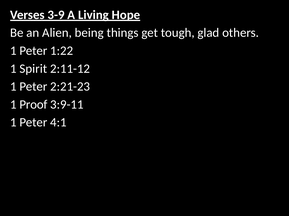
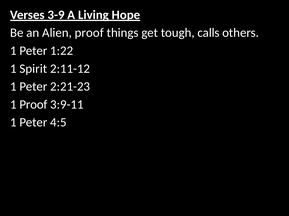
Alien being: being -> proof (89, 33)
glad: glad -> calls (208, 33)
4:1: 4:1 -> 4:5 (58, 123)
